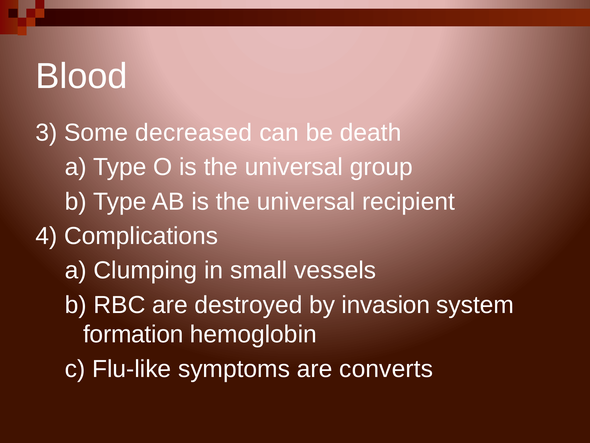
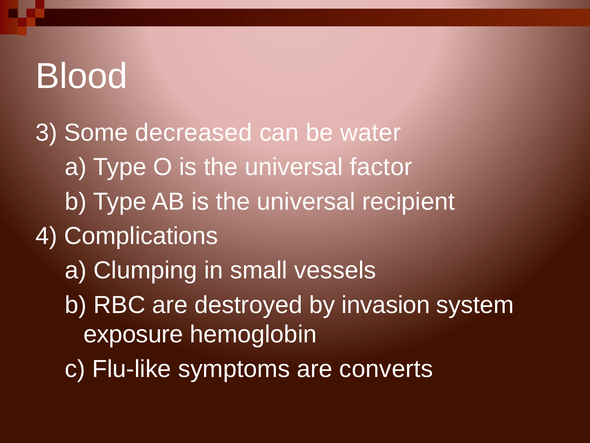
death: death -> water (371, 132)
group: group -> factor (381, 167)
formation: formation -> exposure (133, 334)
